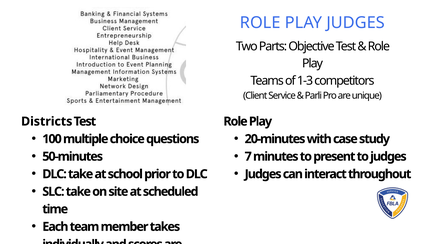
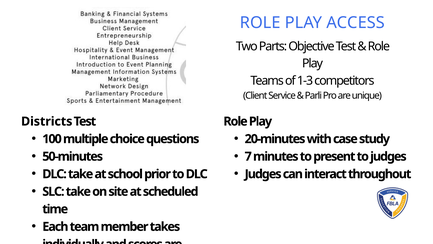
PLAY JUDGES: JUDGES -> ACCESS (356, 23)
